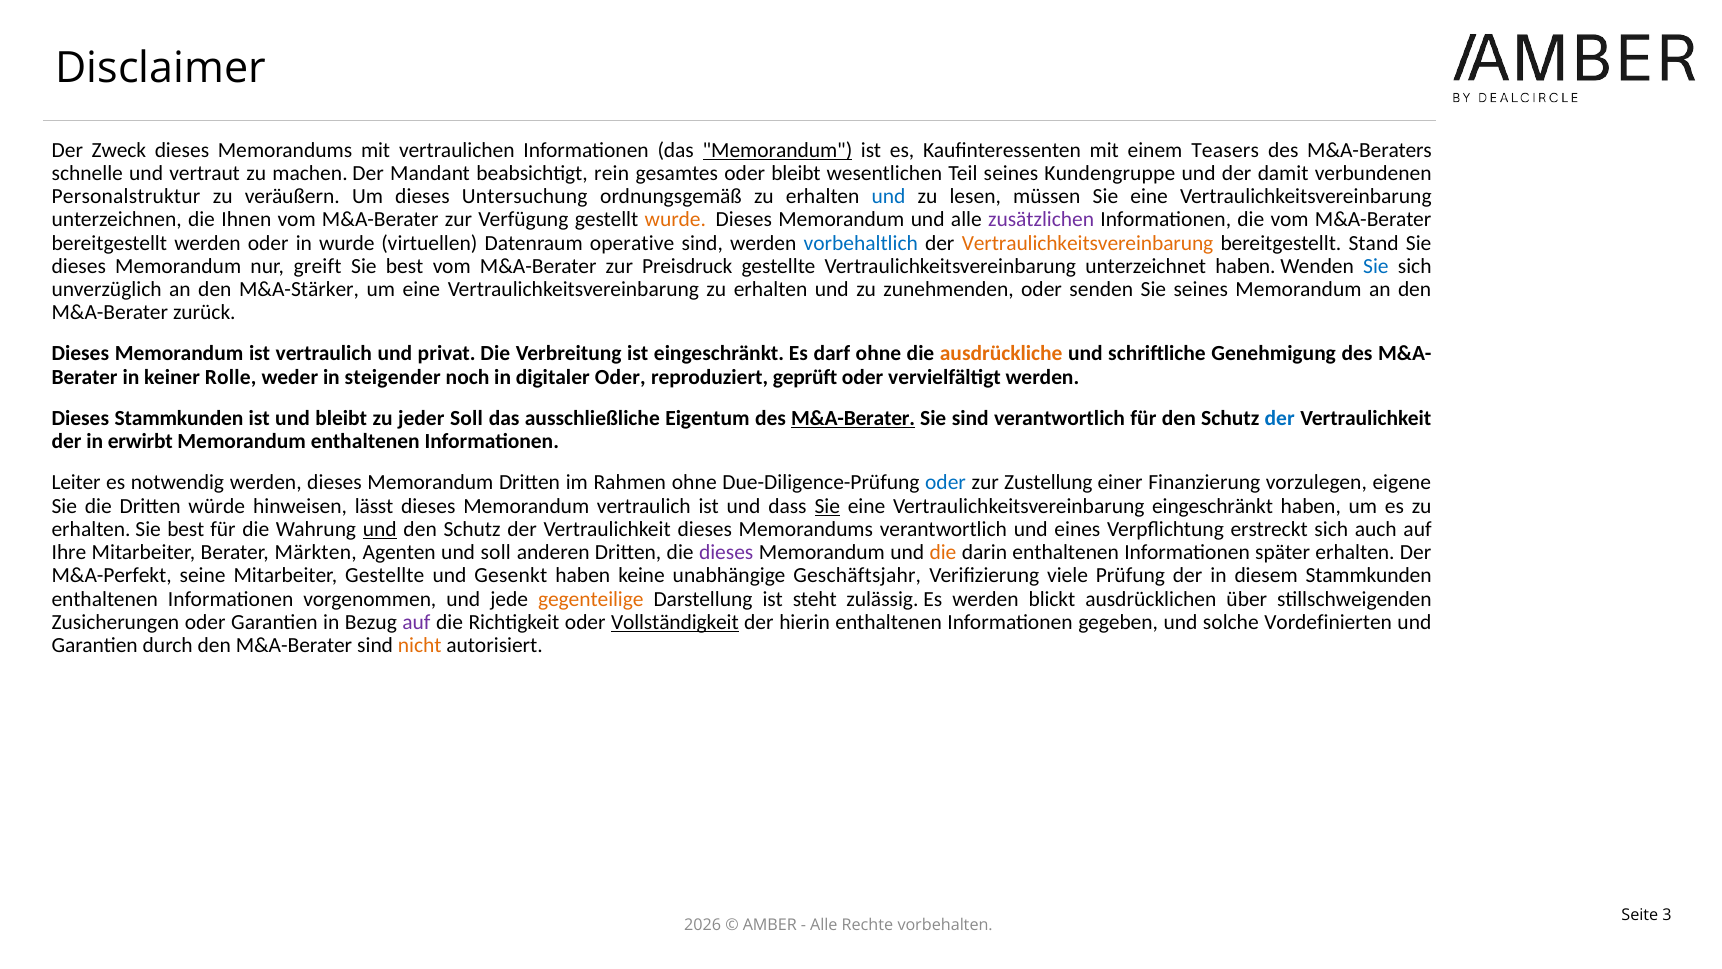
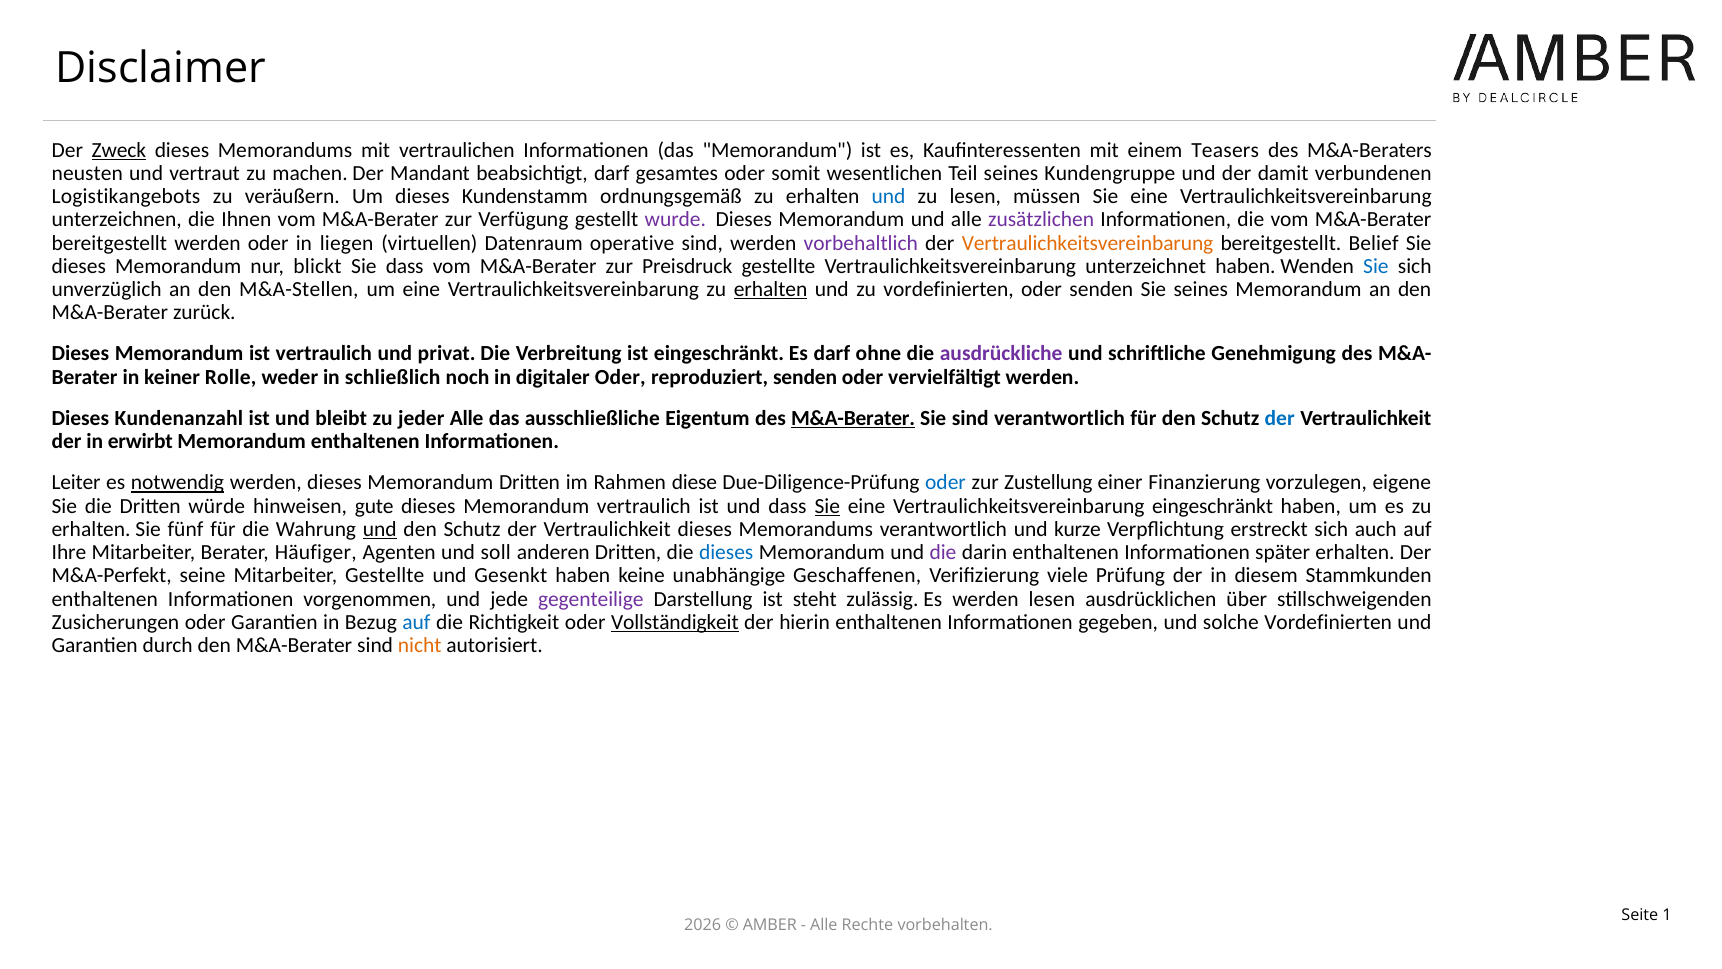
Zweck underline: none -> present (119, 150)
Memorandum underline: present -> none (777, 150)
schnelle: schnelle -> neusten (87, 173)
beabsichtigt rein: rein -> darf (612, 173)
oder bleibt: bleibt -> somit (796, 173)
Personalstruktur: Personalstruktur -> Logistikangebots (126, 196)
Untersuchung: Untersuchung -> Kundenstamm (525, 196)
wurde colour: orange -> purple (675, 220)
in wurde: wurde -> liegen (347, 243)
vorbehaltlich colour: blue -> purple (861, 243)
Stand: Stand -> Belief (1374, 243)
greift: greift -> blickt (318, 266)
best: best -> dass (405, 266)
M&A-Stärker: M&A-Stärker -> M&A-Stellen (299, 289)
erhalten underline: none -> present (771, 289)
zu zunehmenden: zunehmenden -> vordefinierten (949, 289)
ausdrückliche colour: orange -> purple (1001, 354)
steigender: steigender -> schließlich (393, 377)
reproduziert geprüft: geprüft -> senden (805, 377)
Dieses Stammkunden: Stammkunden -> Kundenanzahl (179, 418)
jeder Soll: Soll -> Alle (467, 418)
notwendig underline: none -> present (177, 483)
Rahmen ohne: ohne -> diese (694, 483)
lässt: lässt -> gute (374, 506)
erhalten Sie best: best -> fünf (186, 529)
eines: eines -> kurze (1077, 529)
Märkten: Märkten -> Häufiger (316, 552)
dieses colour: purple -> blue (726, 552)
die colour: orange -> purple (943, 552)
Geschäftsjahr: Geschäftsjahr -> Geschaffenen (857, 575)
gegenteilige colour: orange -> purple (591, 599)
werden blickt: blickt -> lesen (1052, 599)
auf colour: purple -> blue (417, 622)
3: 3 -> 1 (1667, 915)
